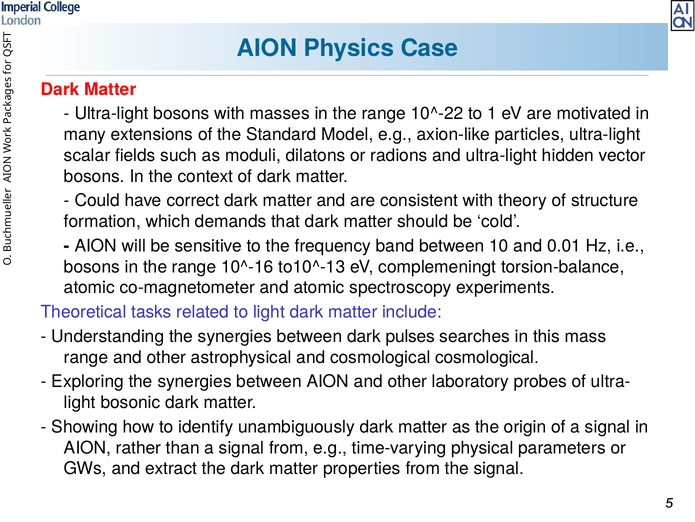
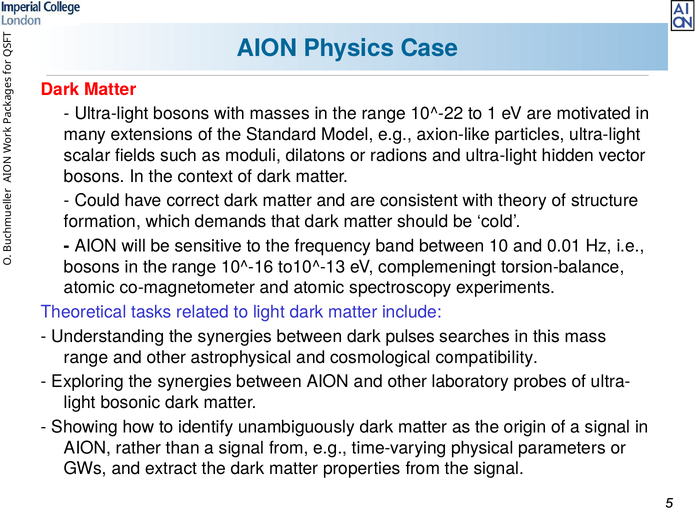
cosmological cosmological: cosmological -> compatibility (487, 357)
